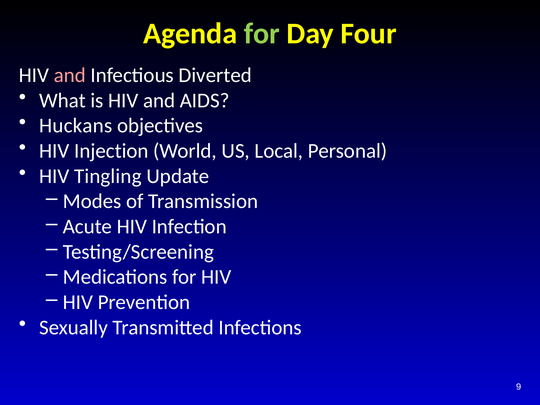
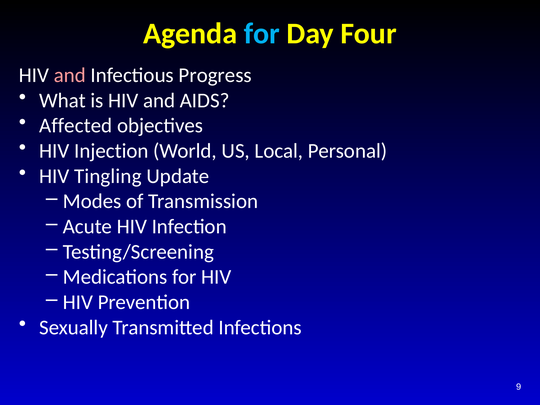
for colour: light green -> light blue (262, 34)
Diverted: Diverted -> Progress (215, 75)
Huckans: Huckans -> Affected (76, 126)
